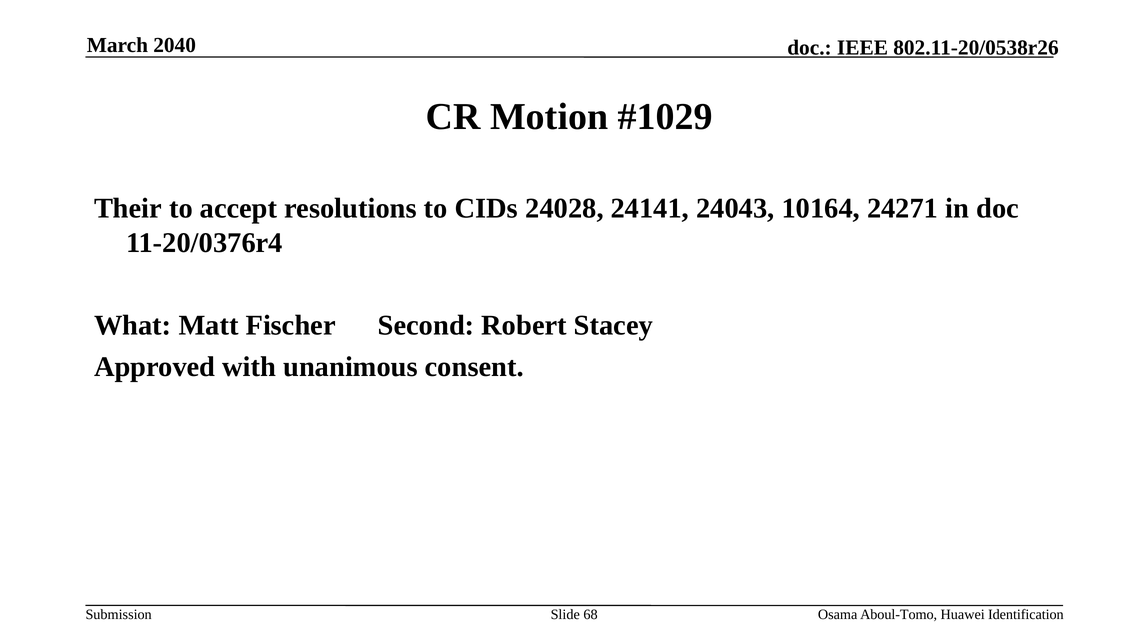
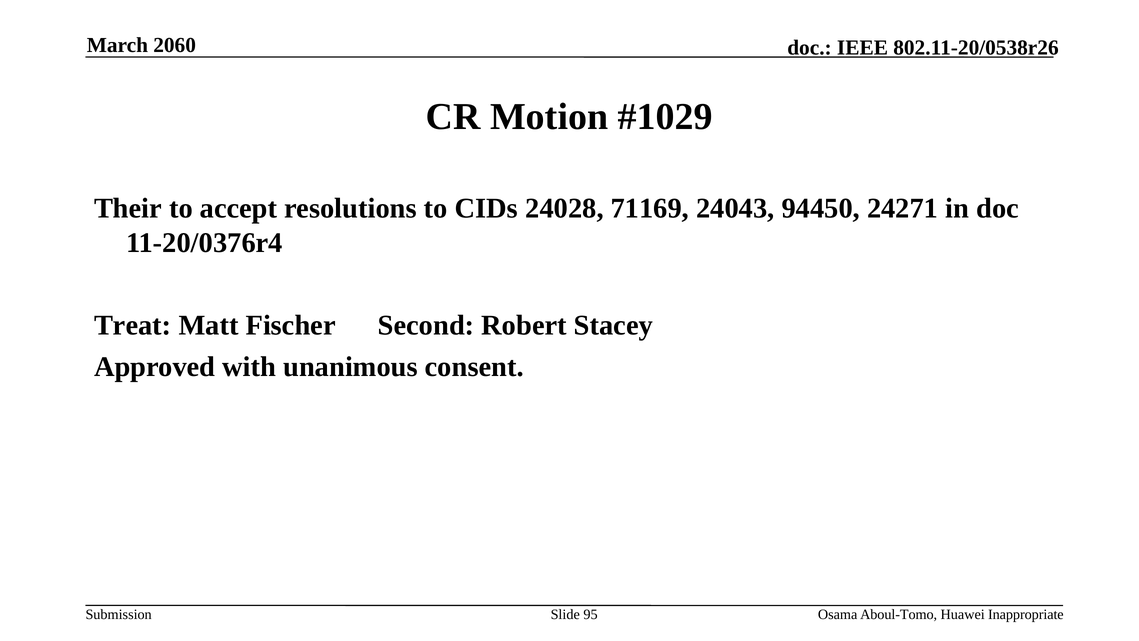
2040: 2040 -> 2060 (175, 45)
24141: 24141 -> 71169 (650, 208)
10164: 10164 -> 94450 (821, 208)
What: What -> Treat (133, 325)
68: 68 -> 95 (591, 614)
Identification: Identification -> Inappropriate (1026, 614)
